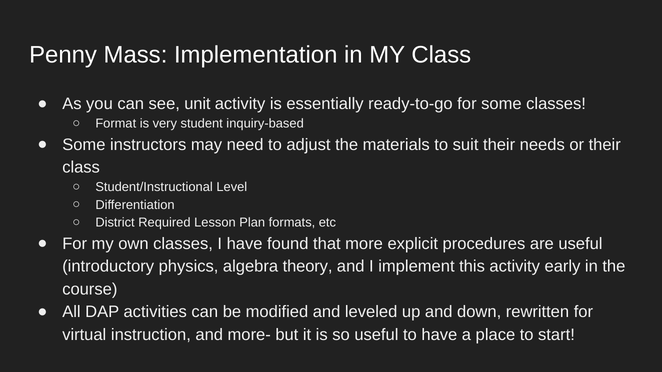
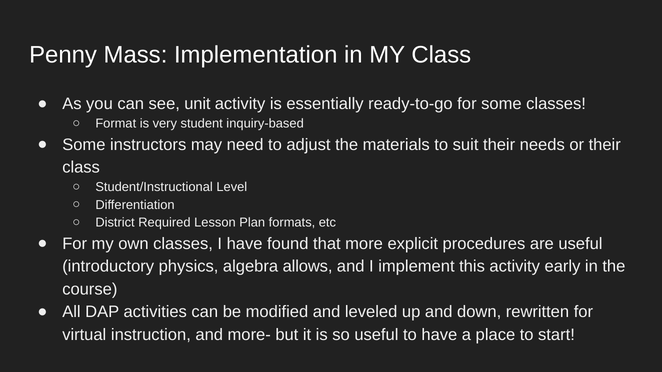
theory: theory -> allows (308, 267)
